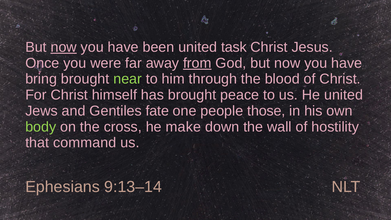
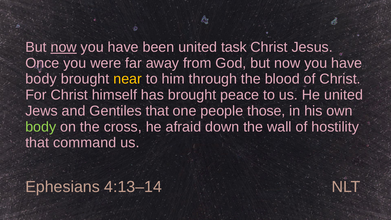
from underline: present -> none (197, 63)
bring: bring -> body (41, 79)
near colour: light green -> yellow (128, 79)
Gentiles fate: fate -> that (157, 111)
make: make -> afraid (183, 127)
9:13–14: 9:13–14 -> 4:13–14 (133, 187)
